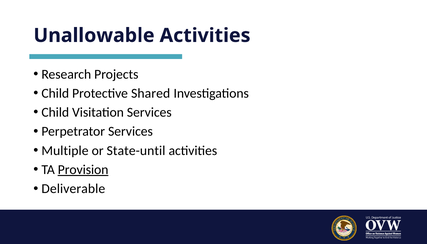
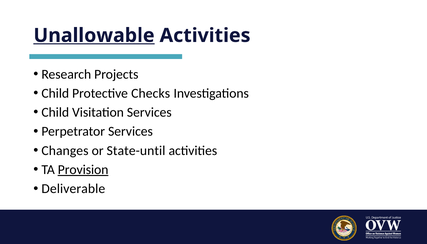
Unallowable underline: none -> present (94, 35)
Shared: Shared -> Checks (151, 93)
Multiple: Multiple -> Changes (65, 151)
